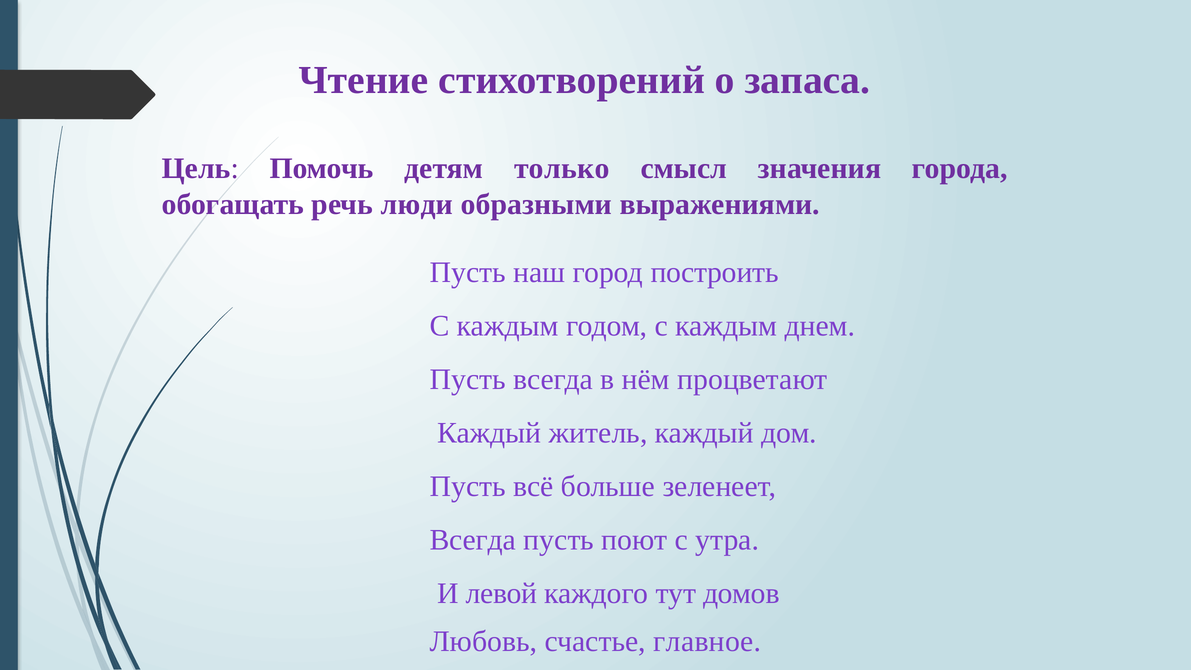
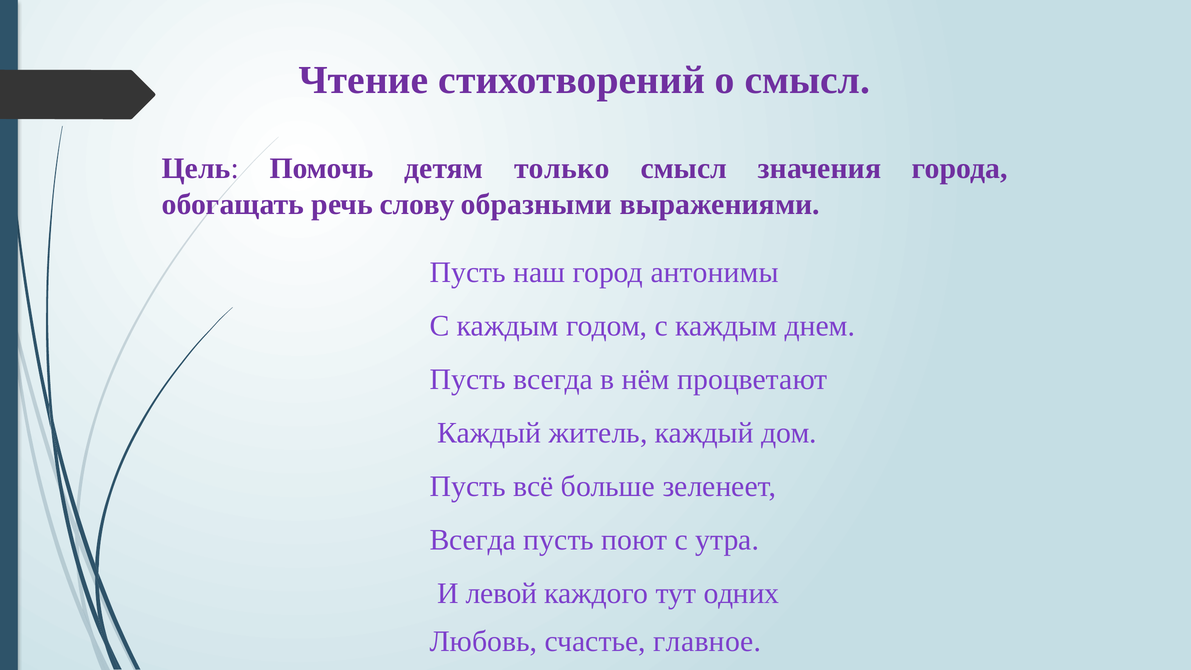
о запаса: запаса -> смысл (807, 80)
люди: люди -> слову (417, 204)
построить: построить -> антонимы (715, 272)
домов: домов -> одних (741, 593)
